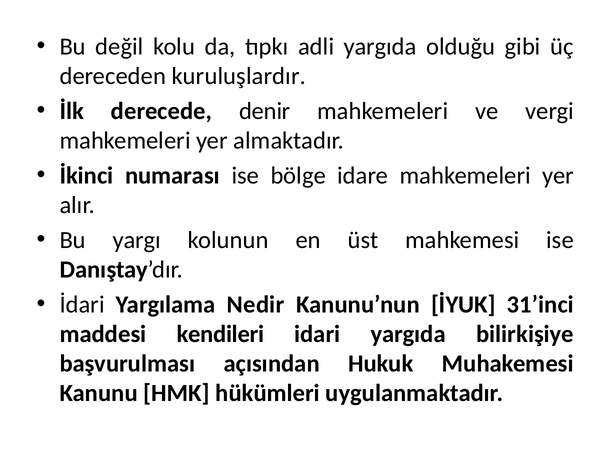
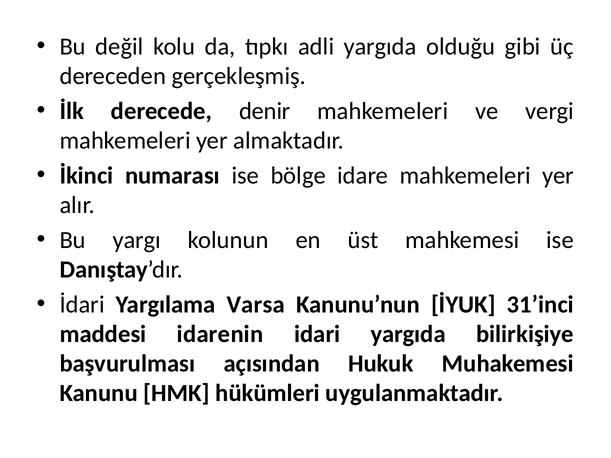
kuruluşlardır: kuruluşlardır -> gerçekleşmiş (239, 76)
Nedir: Nedir -> Varsa (256, 305)
kendileri: kendileri -> idarenin (220, 334)
